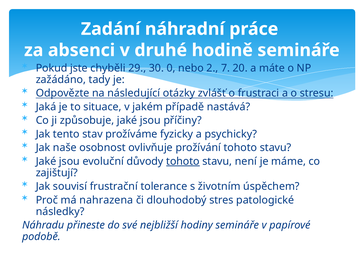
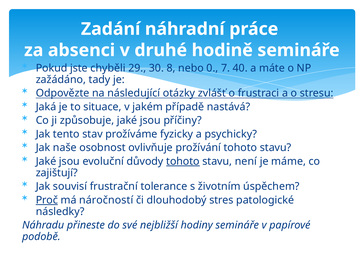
0: 0 -> 8 (171, 68)
2: 2 -> 0 (212, 68)
20: 20 -> 40 (240, 68)
Proč underline: none -> present (47, 200)
nahrazena: nahrazena -> náročností (106, 200)
